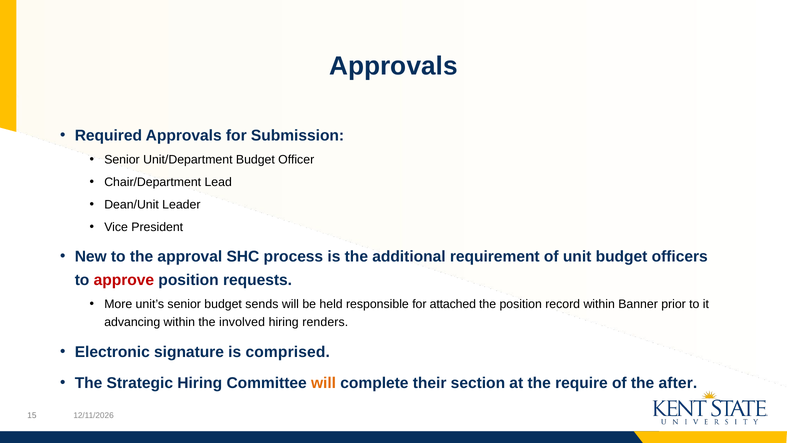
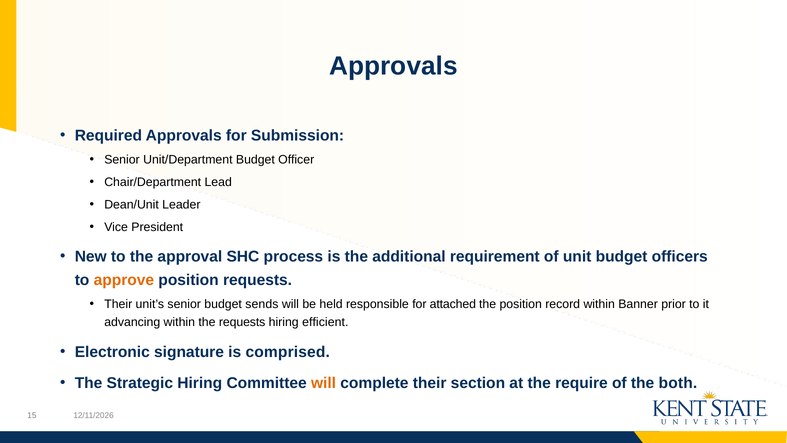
approve colour: red -> orange (124, 280)
More: More -> Their (118, 304)
the involved: involved -> requests (242, 322)
renders: renders -> efficient (325, 322)
after: after -> both (678, 383)
